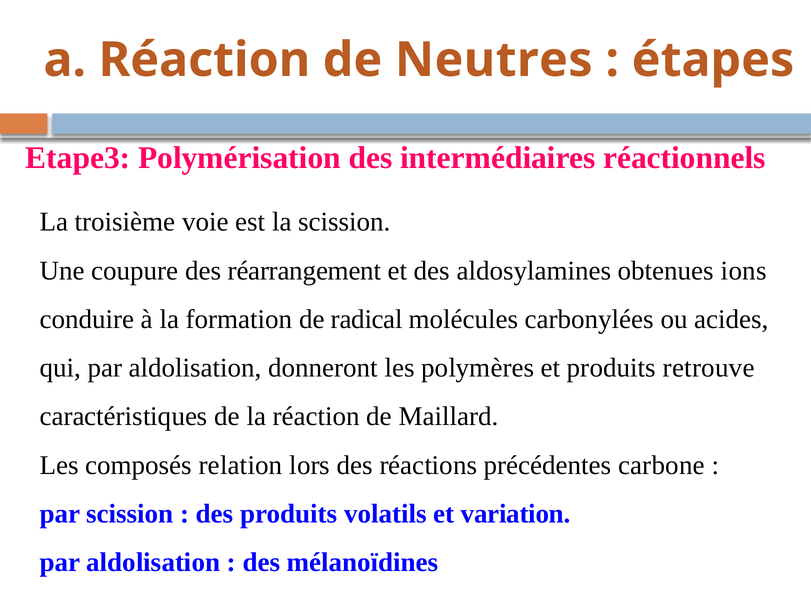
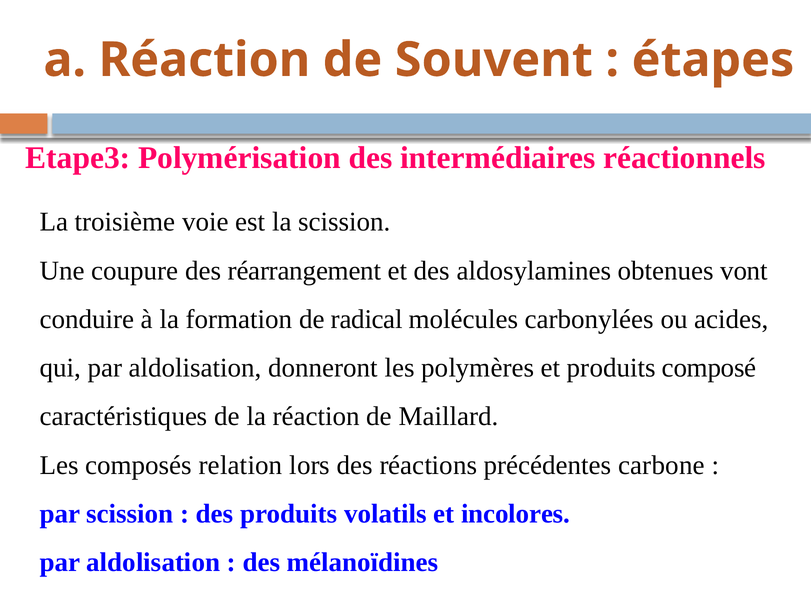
Neutres: Neutres -> Souvent (494, 60)
ions: ions -> vont (744, 271)
retrouve: retrouve -> composé (709, 368)
variation: variation -> incolores (516, 514)
